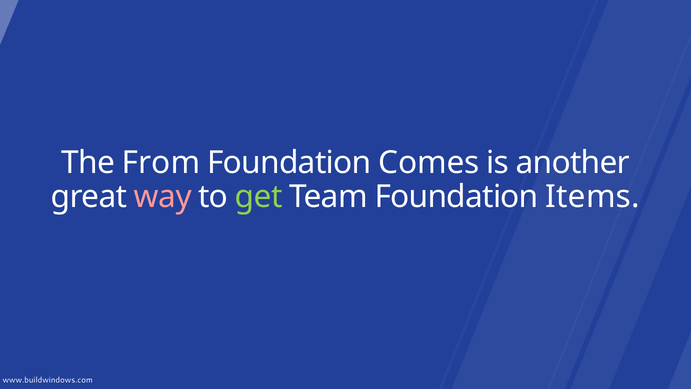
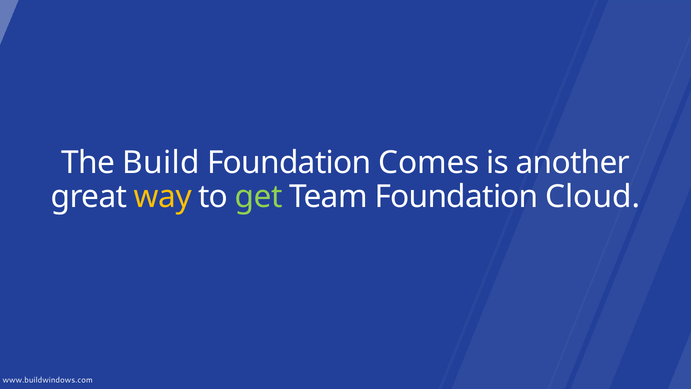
From: From -> Build (161, 163)
way colour: pink -> yellow (163, 197)
Items: Items -> Cloud (593, 197)
